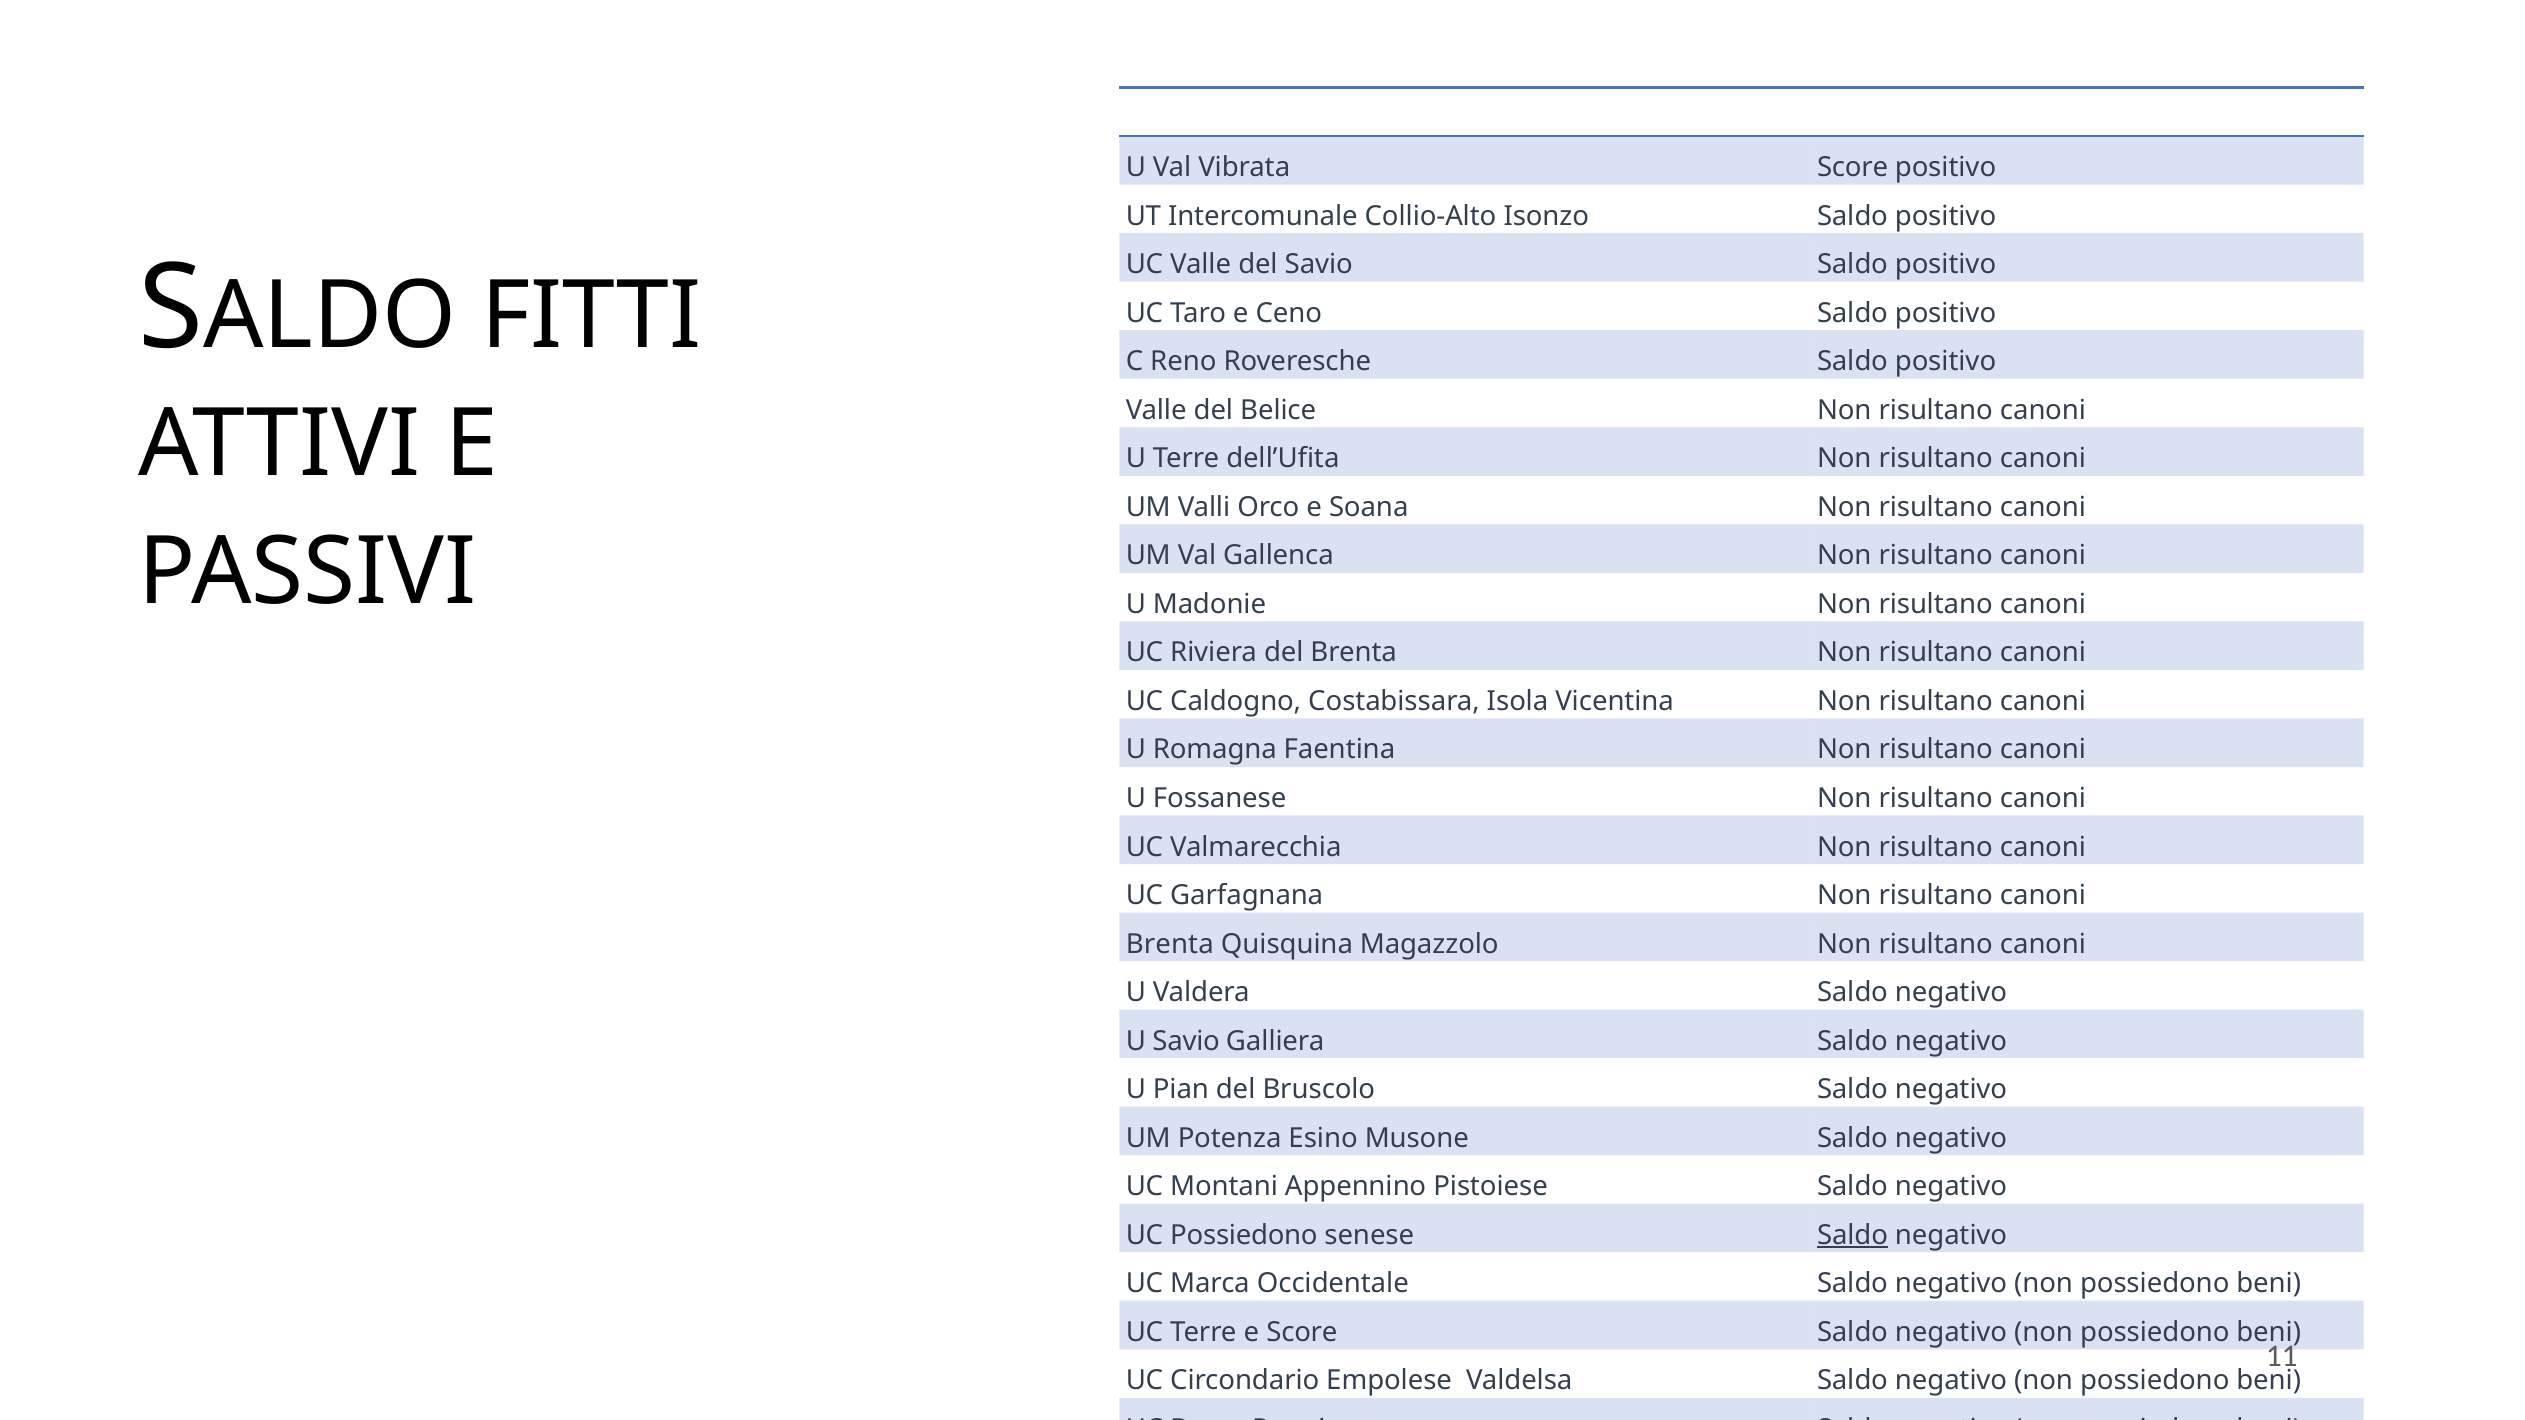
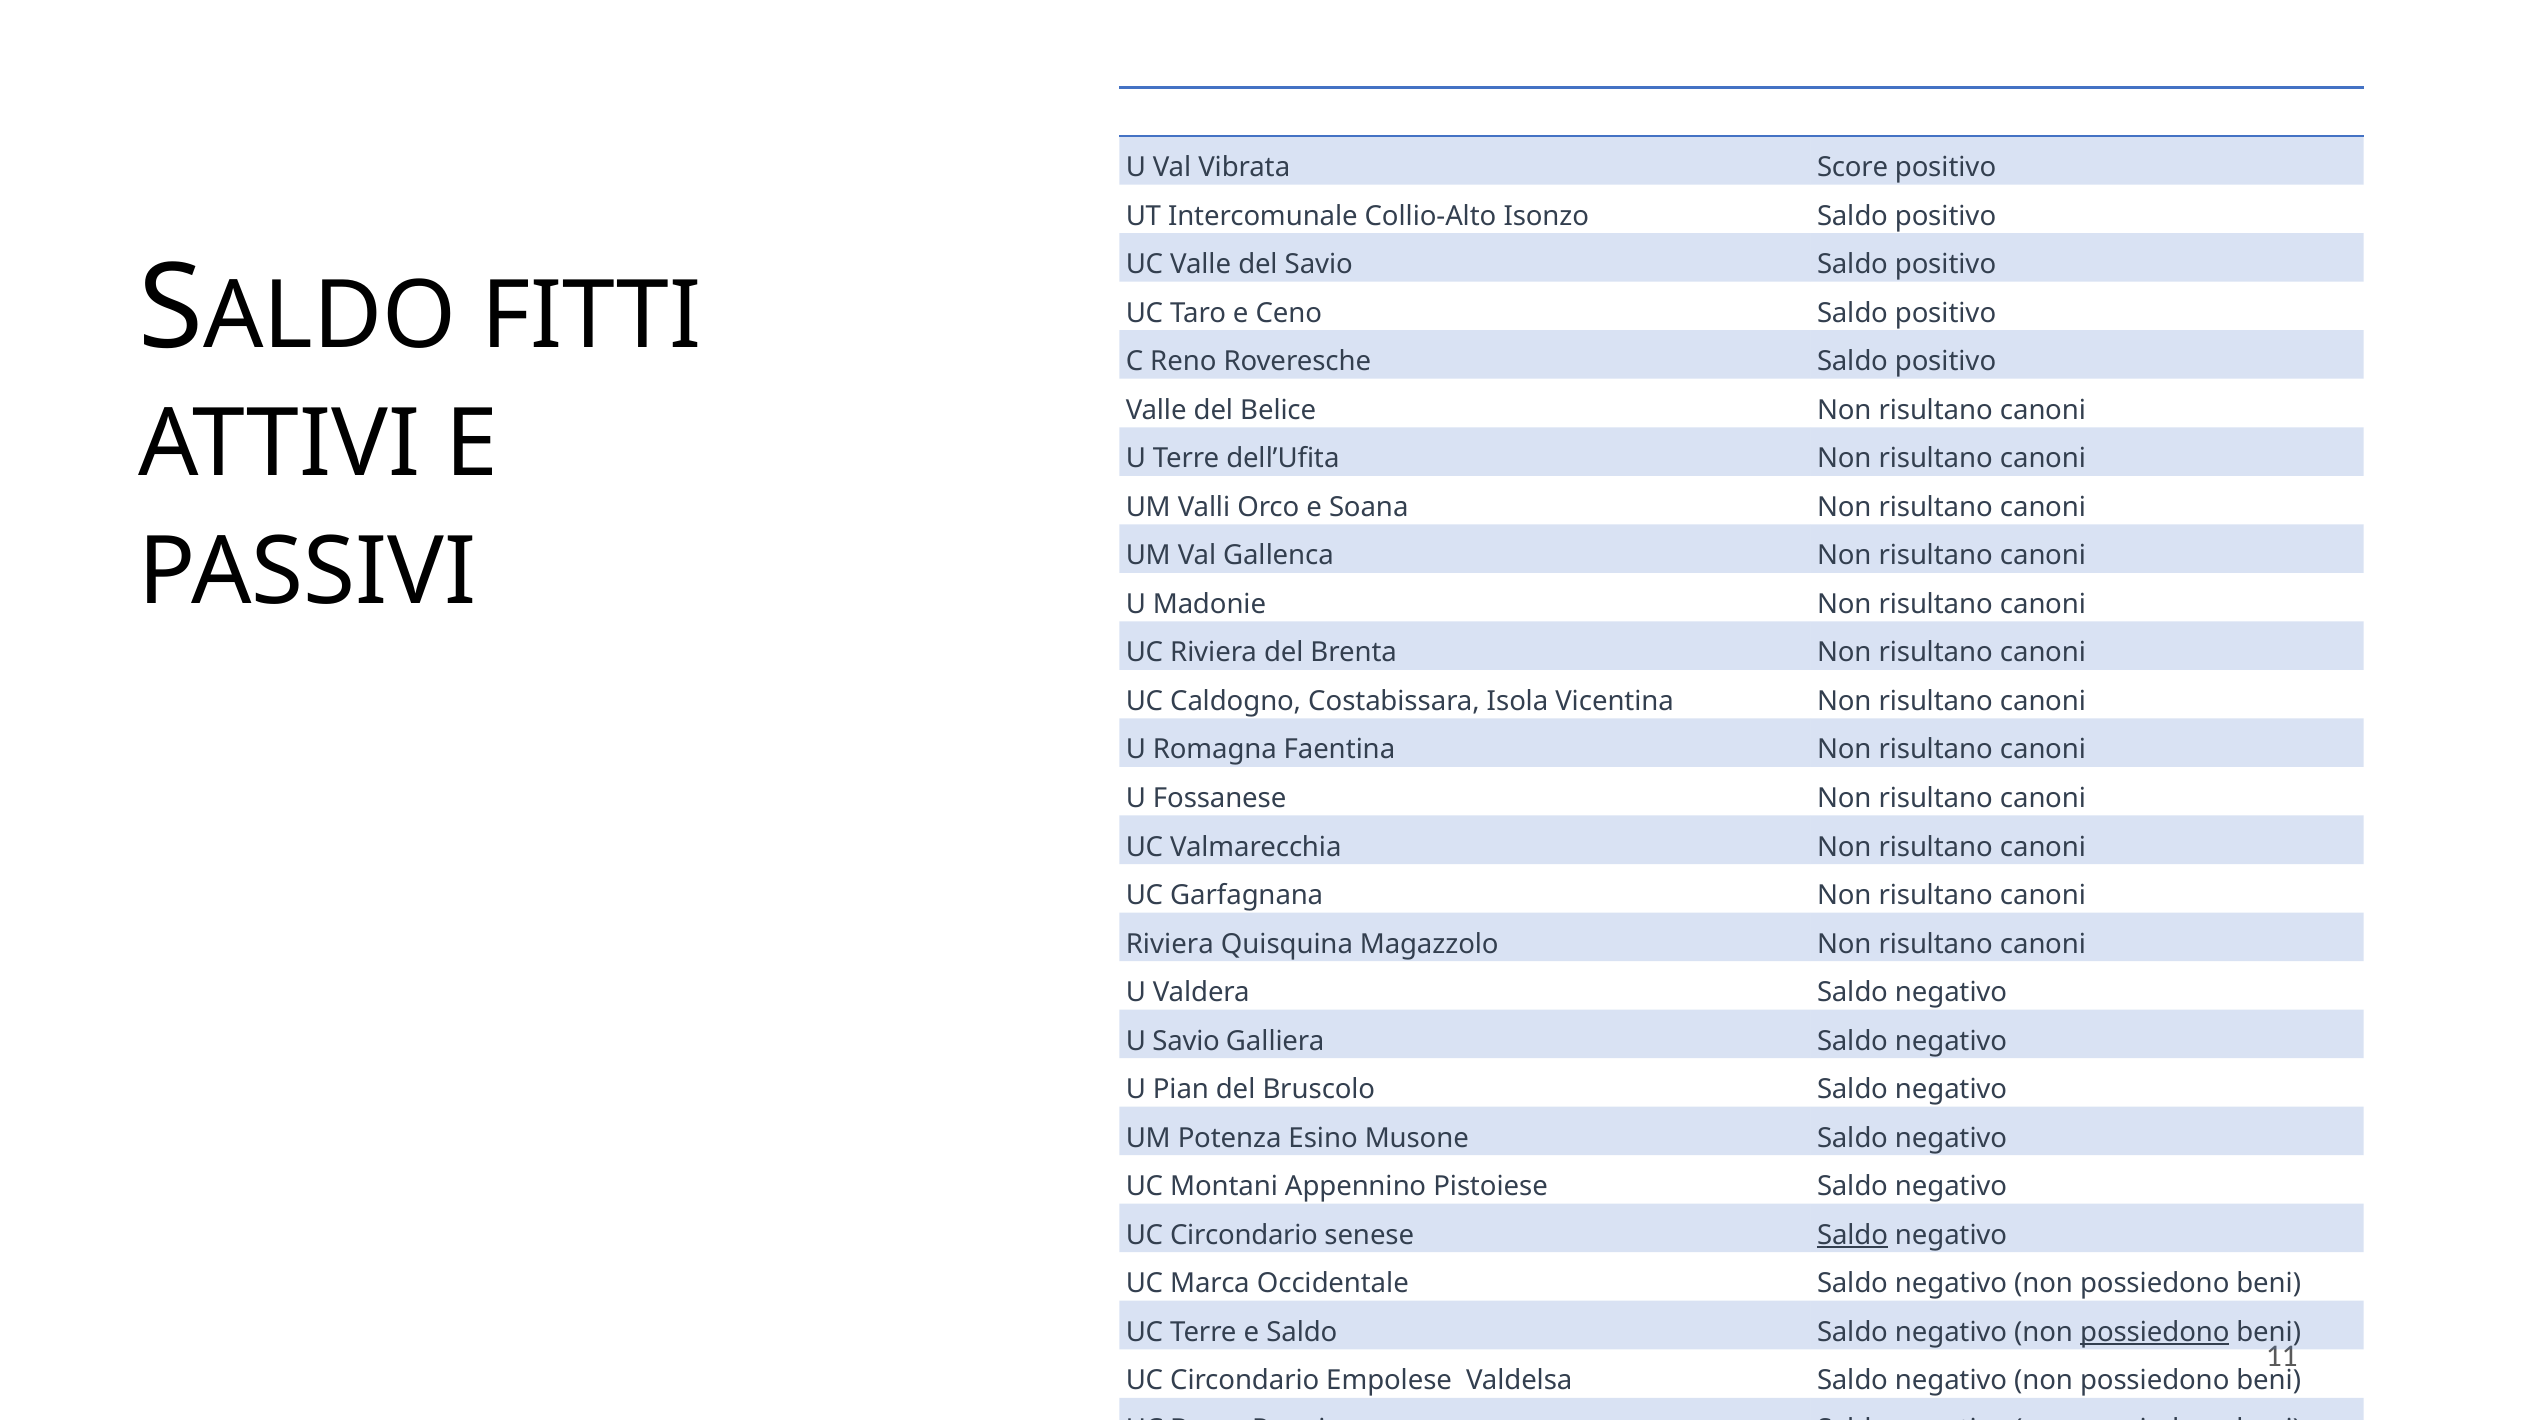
Brenta: Brenta -> Riviera (1170, 944)
Possiedono: Possiedono -> Circondario (1244, 1235)
e Score: Score -> Saldo (1302, 1332)
possiedono underline: none -> present (2155, 1332)
